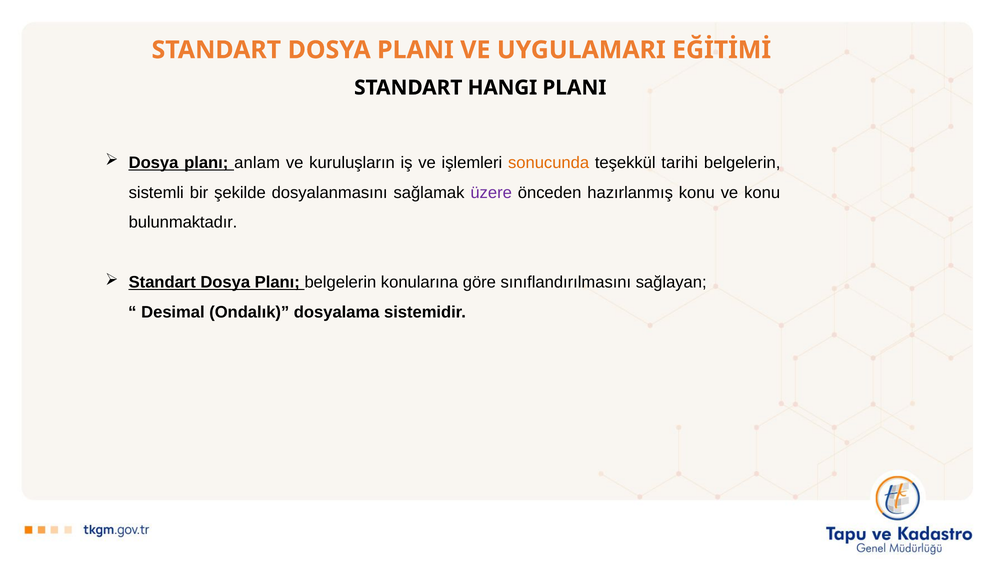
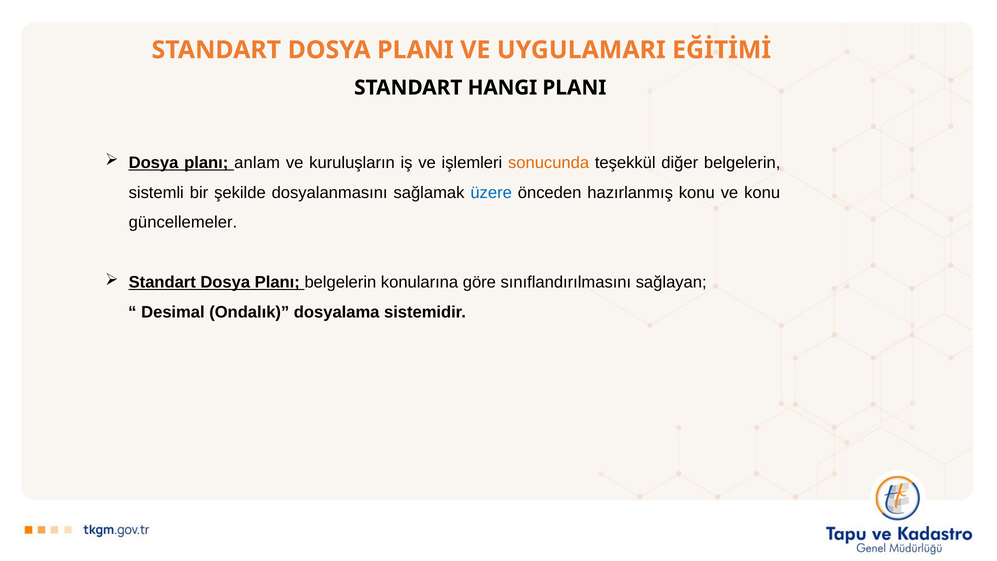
tarihi: tarihi -> diğer (680, 163)
üzere colour: purple -> blue (491, 193)
bulunmaktadır: bulunmaktadır -> güncellemeler (183, 222)
